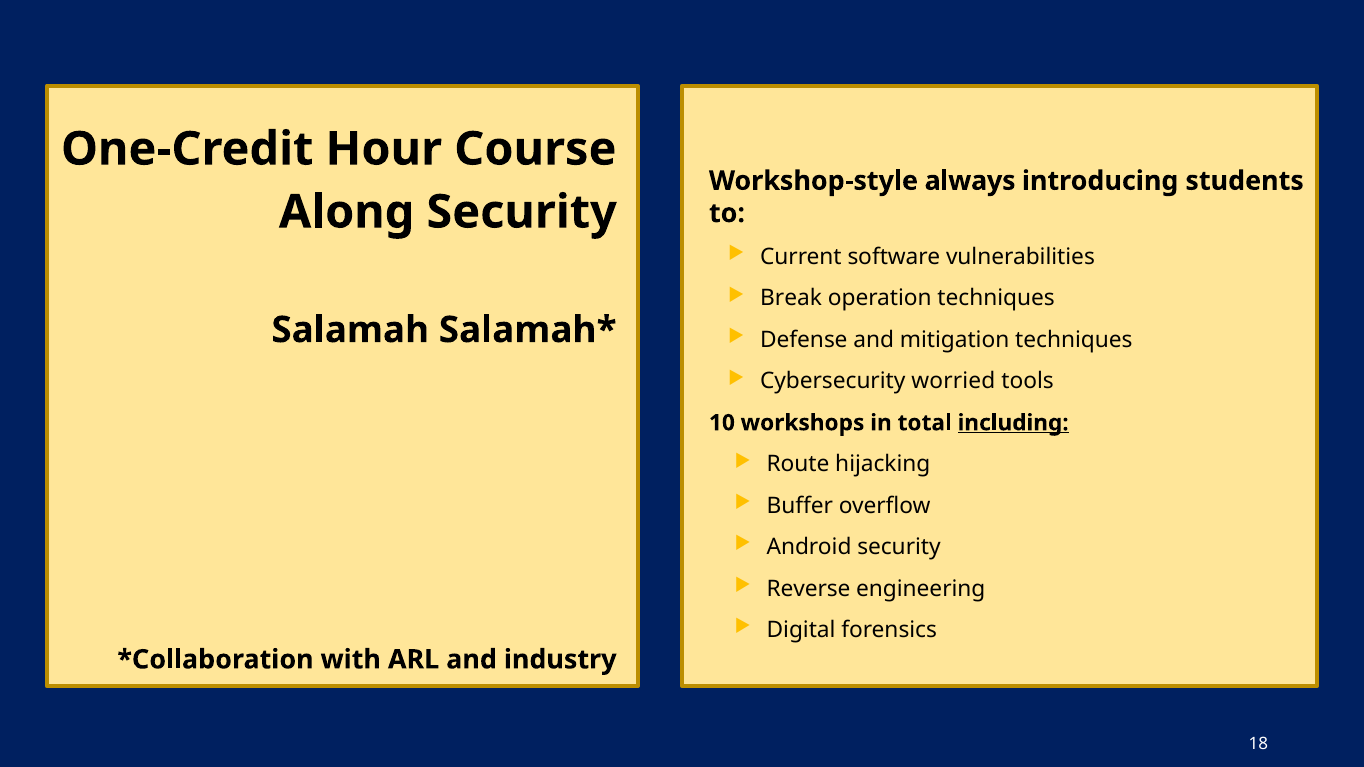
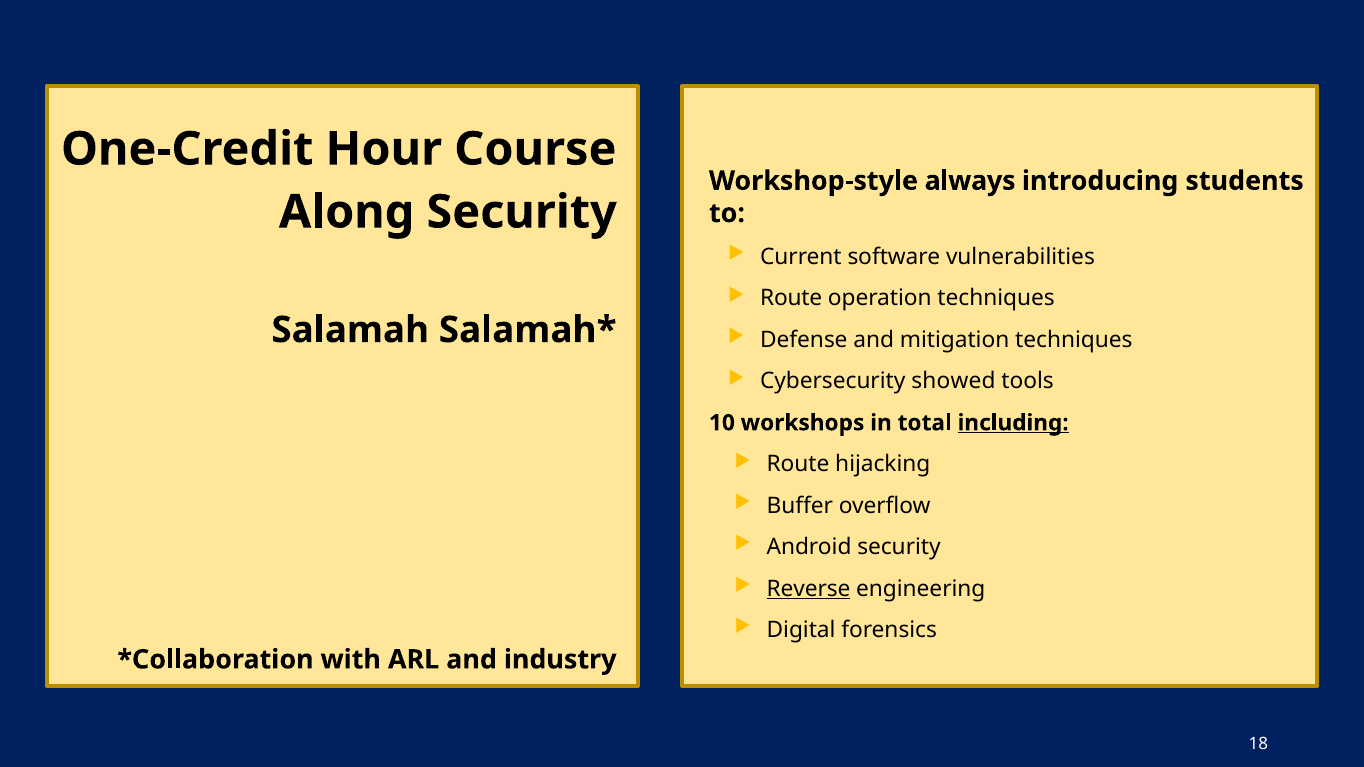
Break: Break -> Route (791, 299)
worried: worried -> showed (953, 381)
Reverse underline: none -> present (809, 589)
